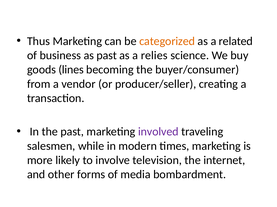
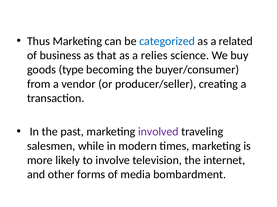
categorized colour: orange -> blue (167, 41)
as past: past -> that (107, 56)
lines: lines -> type (71, 70)
